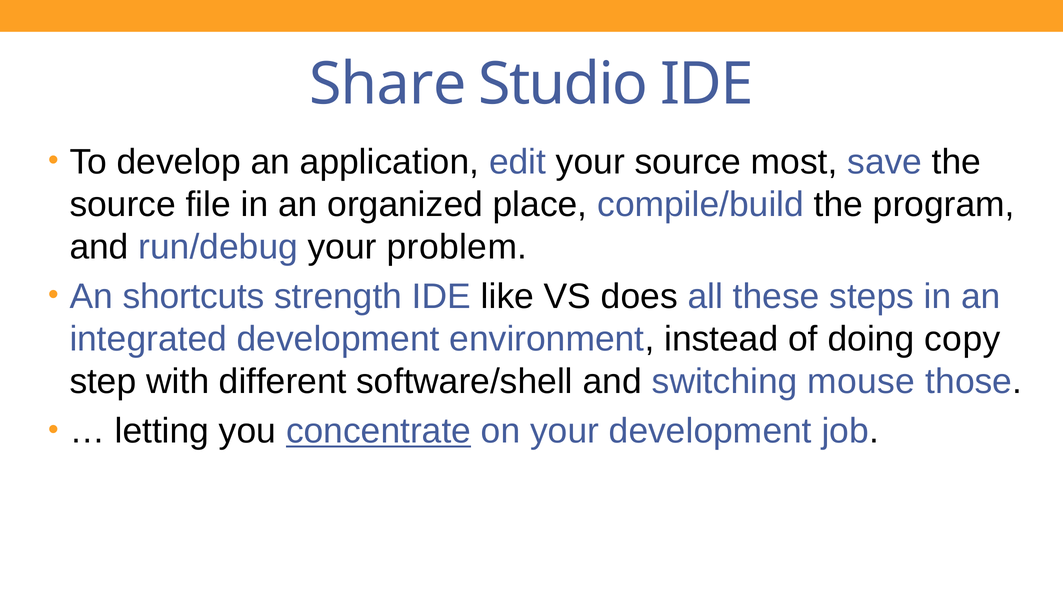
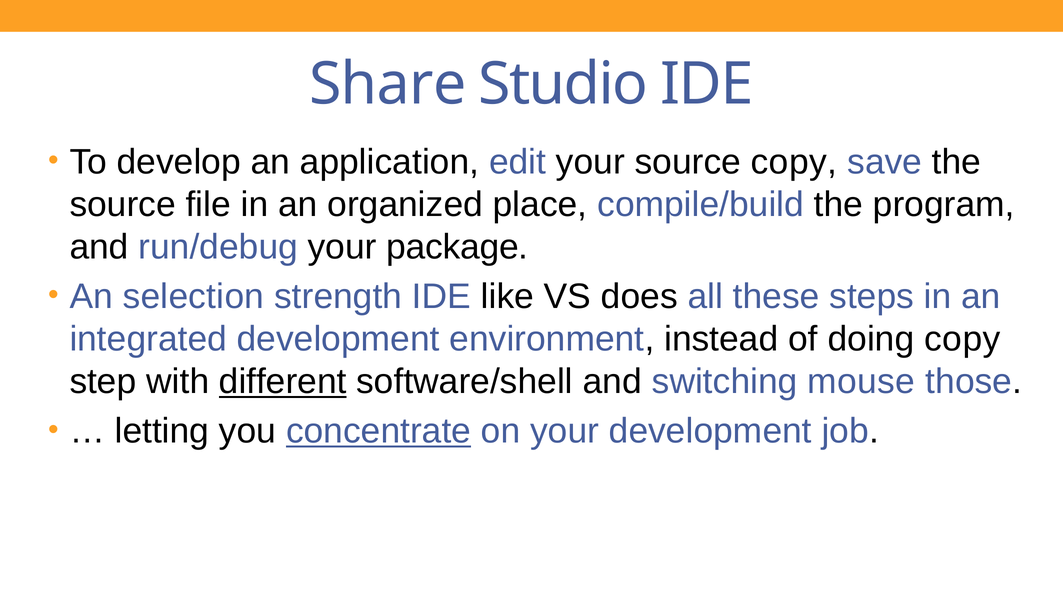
source most: most -> copy (794, 162)
problem: problem -> package (457, 247)
shortcuts: shortcuts -> selection (193, 297)
different underline: none -> present (283, 382)
